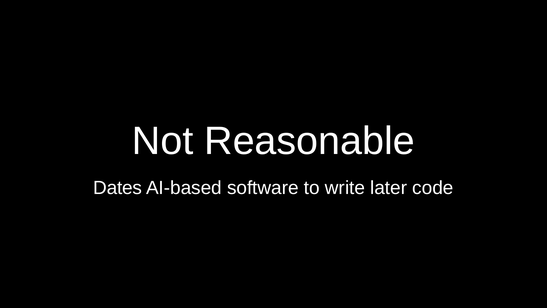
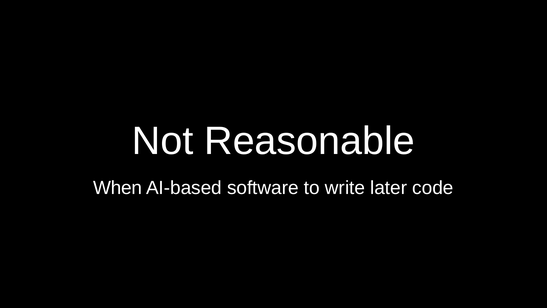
Dates: Dates -> When (118, 188)
